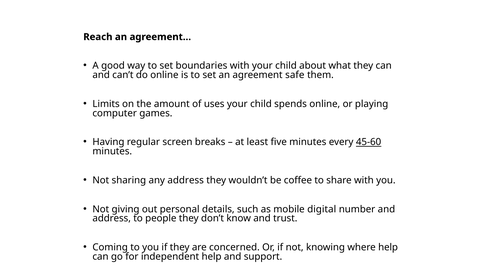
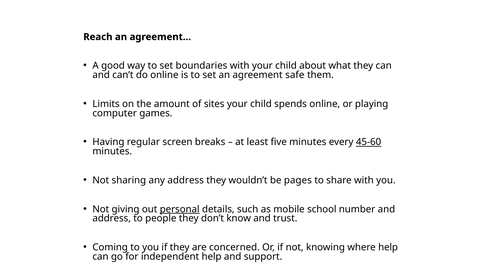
uses: uses -> sites (214, 104)
coffee: coffee -> pages (298, 180)
personal underline: none -> present (180, 209)
digital: digital -> school (322, 209)
